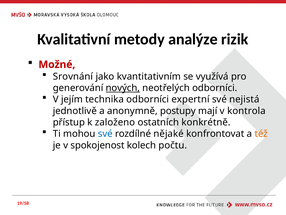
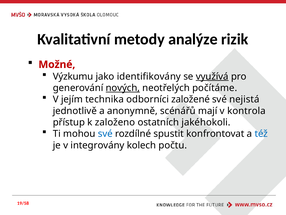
Srovnání: Srovnání -> Výzkumu (73, 76)
kvantitativním: kvantitativním -> identifikovány (149, 76)
využívá underline: none -> present (212, 76)
neotřelých odborníci: odborníci -> počítáme (215, 88)
expertní: expertní -> založené (191, 99)
postupy: postupy -> scénářů (178, 111)
konkrétně: konkrétně -> jakéhokoli (206, 122)
nějaké: nějaké -> spustit (169, 133)
též colour: orange -> blue (261, 133)
spokojenost: spokojenost -> integrovány (97, 145)
